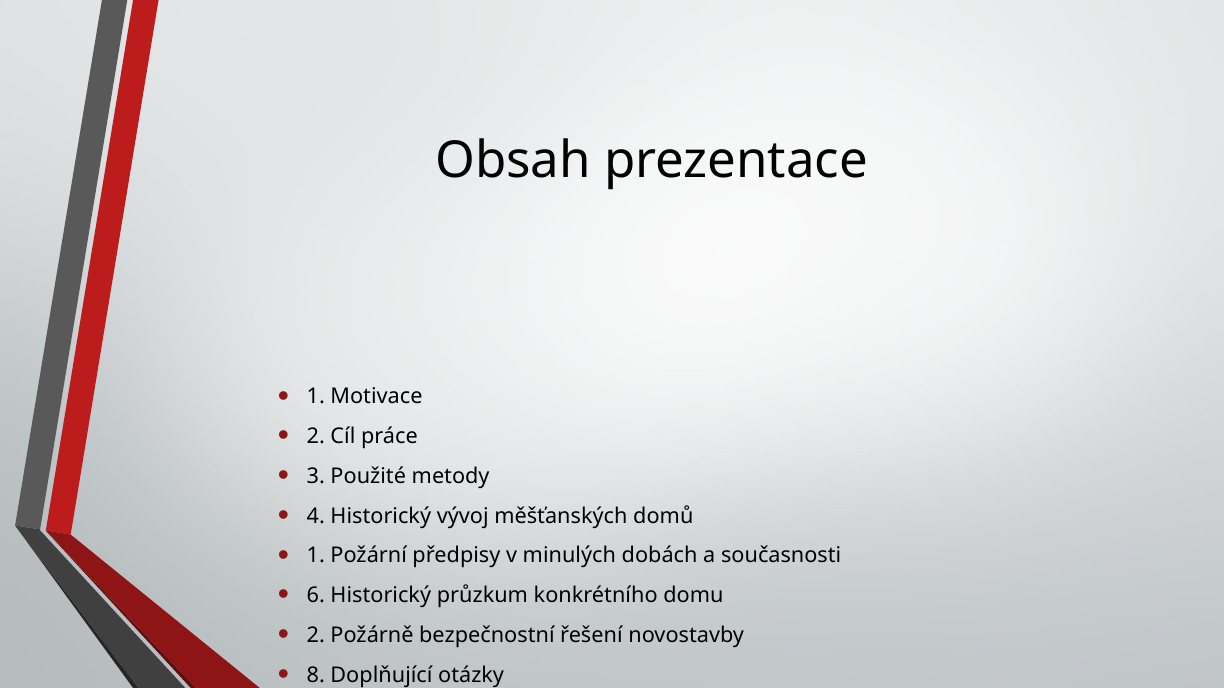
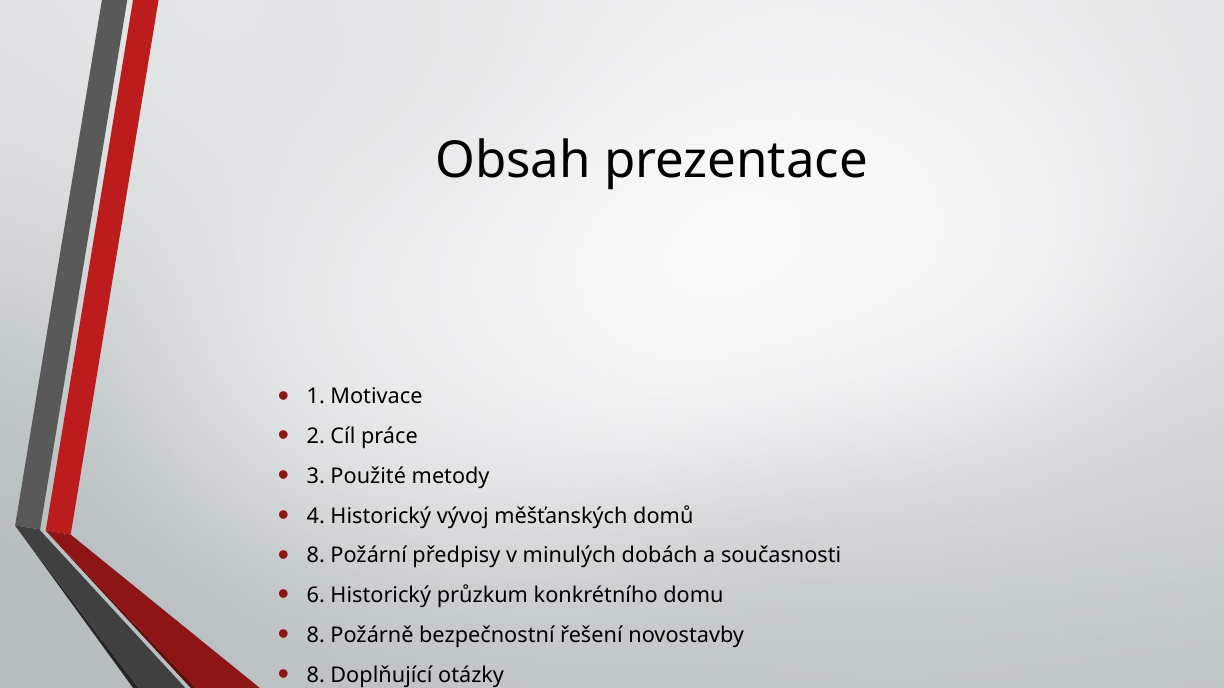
1: 1 -> 8 (316, 556)
2: 2 -> 8 (316, 636)
